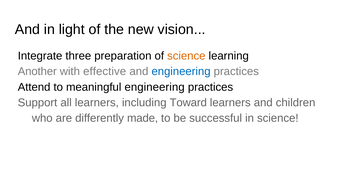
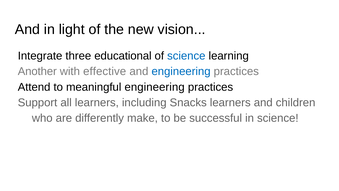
preparation: preparation -> educational (123, 56)
science colour: orange -> blue (186, 56)
Toward: Toward -> Snacks (188, 102)
made: made -> make (142, 118)
